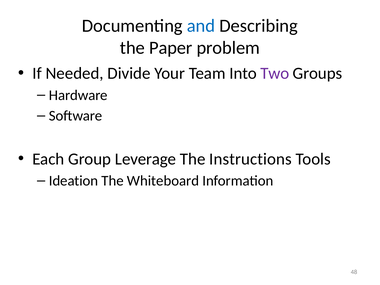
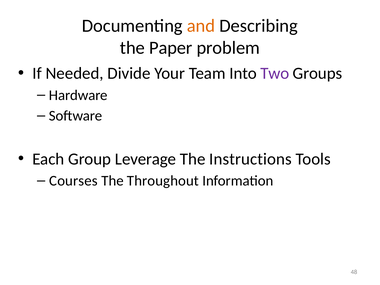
and colour: blue -> orange (201, 26)
Ideation: Ideation -> Courses (73, 181)
Whiteboard: Whiteboard -> Throughout (163, 181)
